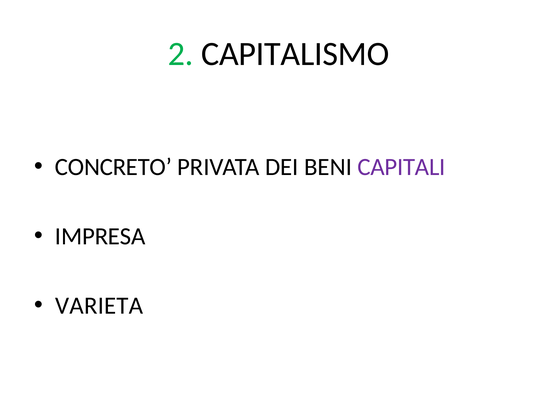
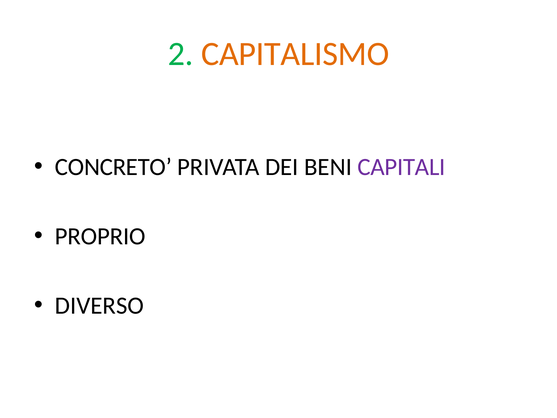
CAPITALISMO colour: black -> orange (295, 54)
IMPRESA: IMPRESA -> PROPRIO (100, 236)
VARIETA: VARIETA -> DIVERSO (99, 306)
